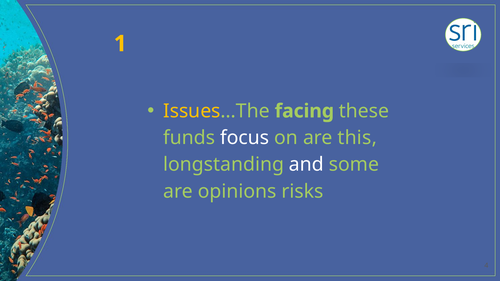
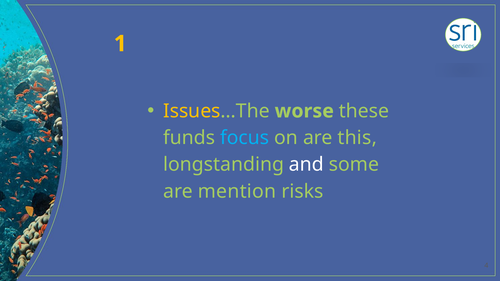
facing: facing -> worse (304, 111)
focus colour: white -> light blue (245, 138)
opinions: opinions -> mention (237, 191)
